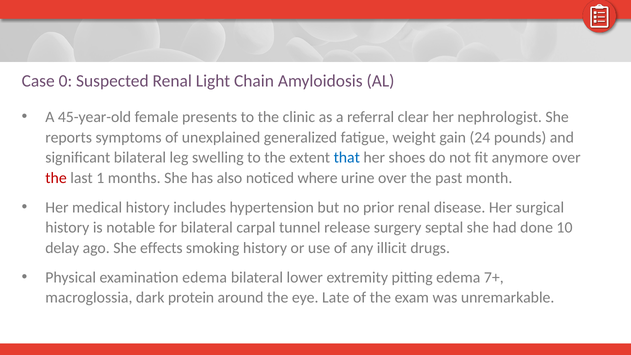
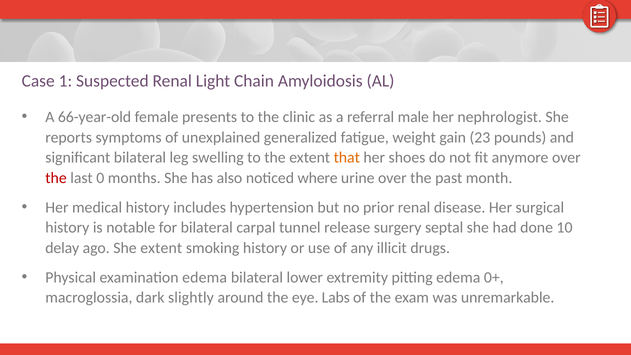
0: 0 -> 1 (65, 81)
45-year-old: 45-year-old -> 66-year-old (95, 117)
clear: clear -> male (413, 117)
24: 24 -> 23 (480, 137)
that colour: blue -> orange (347, 158)
1: 1 -> 0 (100, 178)
She effects: effects -> extent (161, 248)
7+: 7+ -> 0+ (494, 277)
protein: protein -> slightly (191, 298)
Late: Late -> Labs (336, 298)
